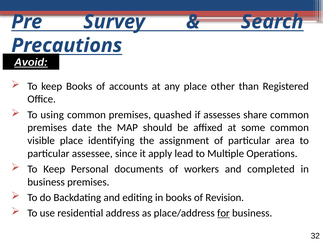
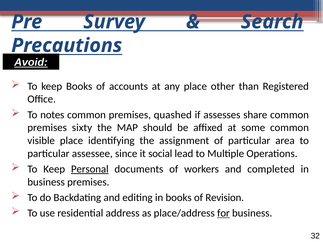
using: using -> notes (52, 115)
date: date -> sixty (82, 128)
apply: apply -> social (160, 154)
Personal underline: none -> present (90, 169)
